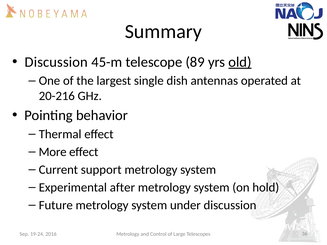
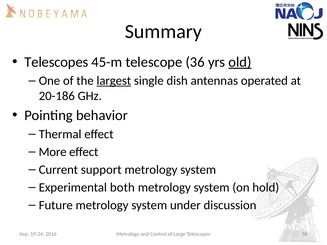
Discussion: Discussion -> Telescopes (56, 62)
telescope 89: 89 -> 36 (195, 62)
largest underline: none -> present (114, 81)
20-216: 20-216 -> 20-186 (57, 96)
after: after -> both (122, 188)
